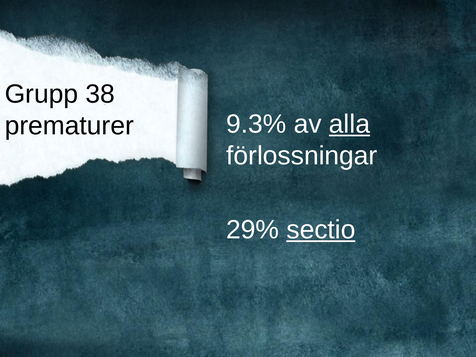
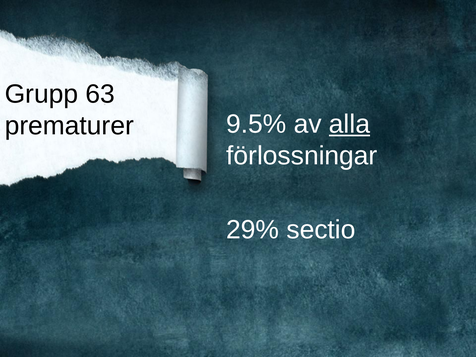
38: 38 -> 63 (100, 94)
9.3%: 9.3% -> 9.5% (256, 124)
sectio underline: present -> none (321, 230)
